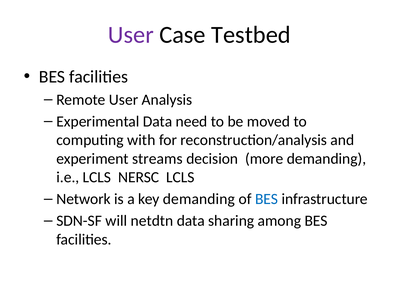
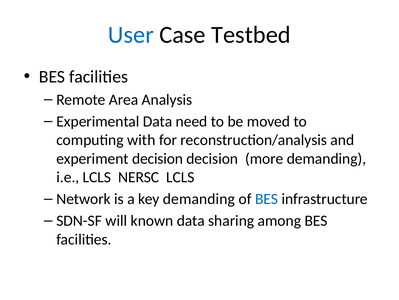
User colour: purple -> blue (131, 35)
Remote User: User -> Area (124, 99)
experiment streams: streams -> decision (158, 158)
netdtn: netdtn -> known (152, 220)
